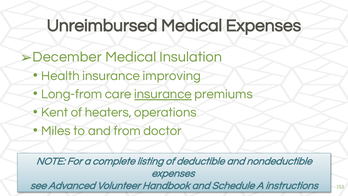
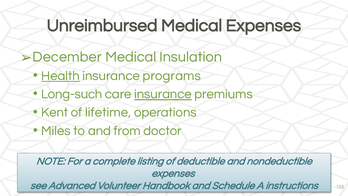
Health underline: none -> present (60, 76)
improving: improving -> programs (172, 76)
Long-from: Long-from -> Long-such (72, 94)
heaters: heaters -> lifetime (108, 112)
